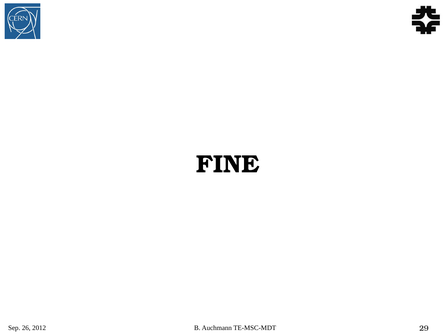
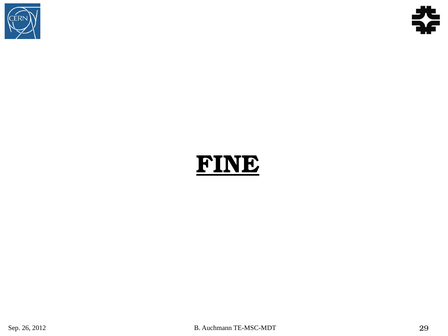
FINE underline: none -> present (228, 164)
